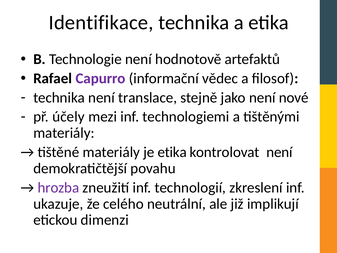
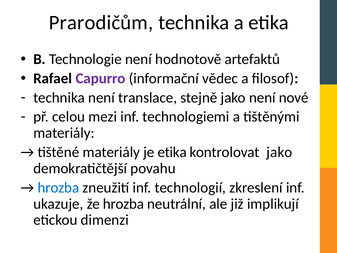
Identifikace: Identifikace -> Prarodičům (101, 22)
účely: účely -> celou (69, 117)
není: není -> jako (279, 152)
hrozba colour: purple -> blue (58, 187)
že celého: celého -> hrozba (124, 204)
